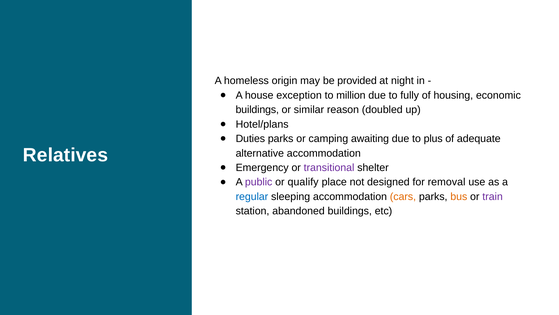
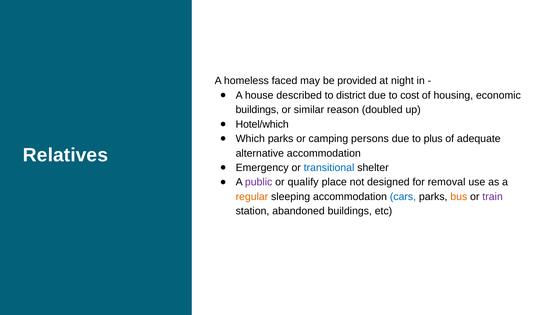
origin: origin -> faced (285, 81)
exception: exception -> described (299, 95)
million: million -> district (351, 95)
fully: fully -> cost (410, 95)
Hotel/plans: Hotel/plans -> Hotel/which (262, 124)
Duties: Duties -> Which (250, 138)
awaiting: awaiting -> persons (370, 138)
transitional colour: purple -> blue (329, 167)
regular colour: blue -> orange (252, 196)
cars colour: orange -> blue (403, 196)
